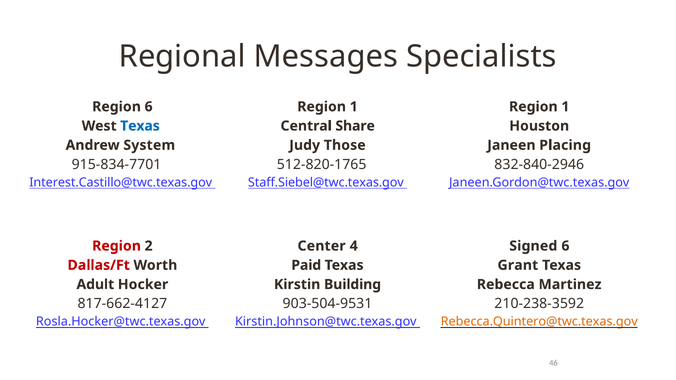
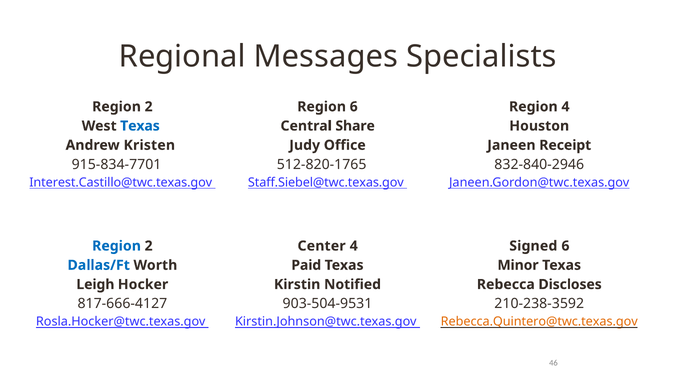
6: 6 -> 2 (149, 107)
1: 1 -> 6 (354, 107)
1: 1 -> 4 (565, 107)
System: System -> Kristen (149, 145)
Those: Those -> Office (345, 145)
Placing: Placing -> Receipt (565, 145)
Region colour: red -> blue (117, 246)
Dallas/Ft colour: red -> blue (99, 265)
Grant: Grant -> Minor (518, 265)
Adult: Adult -> Leigh (95, 285)
Building: Building -> Notified (353, 285)
Martinez: Martinez -> Discloses (570, 285)
817-662-4127: 817-662-4127 -> 817-666-4127 (122, 304)
